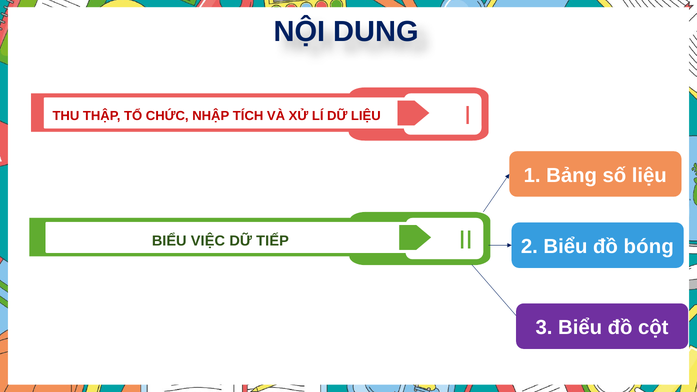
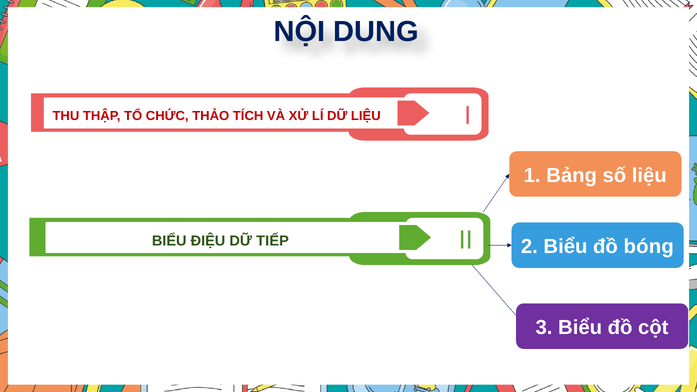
NHẬP: NHẬP -> THẢO (211, 116)
VIỆC: VIỆC -> ĐIỆU (208, 241)
